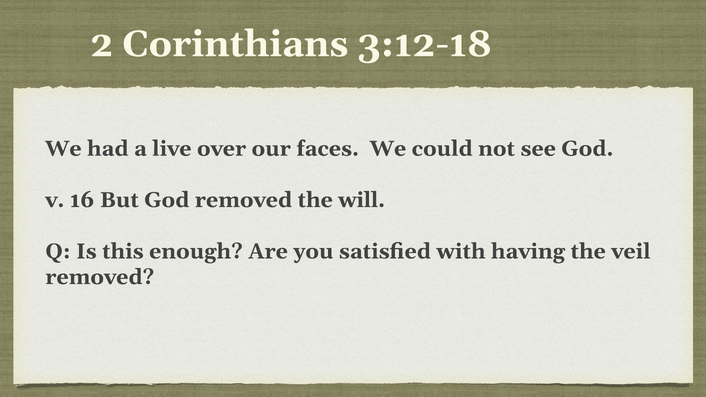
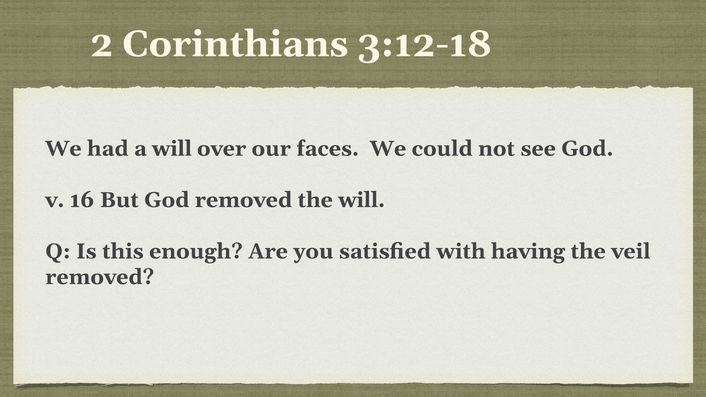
a live: live -> will (172, 149)
